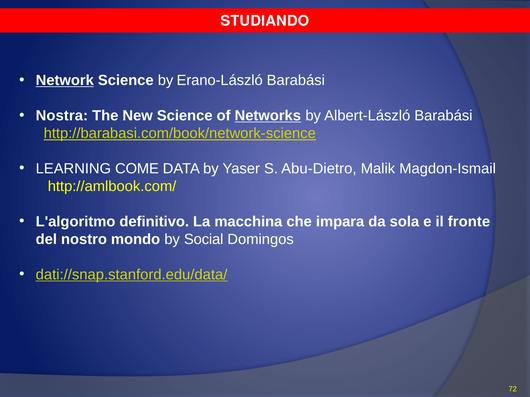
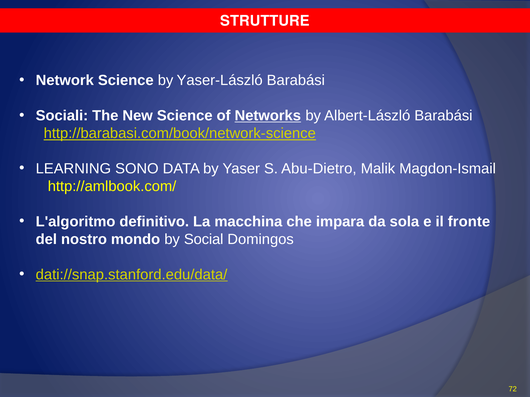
STUDIANDO: STUDIANDO -> STRUTTURE (265, 21)
Network underline: present -> none (65, 80)
Erano-László: Erano-László -> Yaser-László (220, 80)
Nostra: Nostra -> Sociali (62, 116)
COME: COME -> SONO (137, 169)
